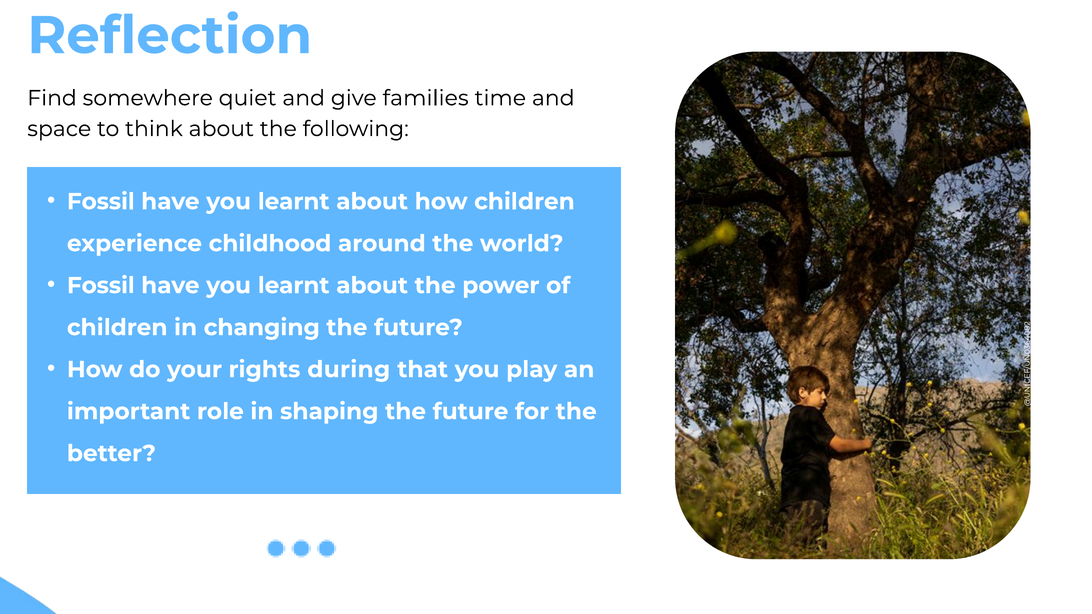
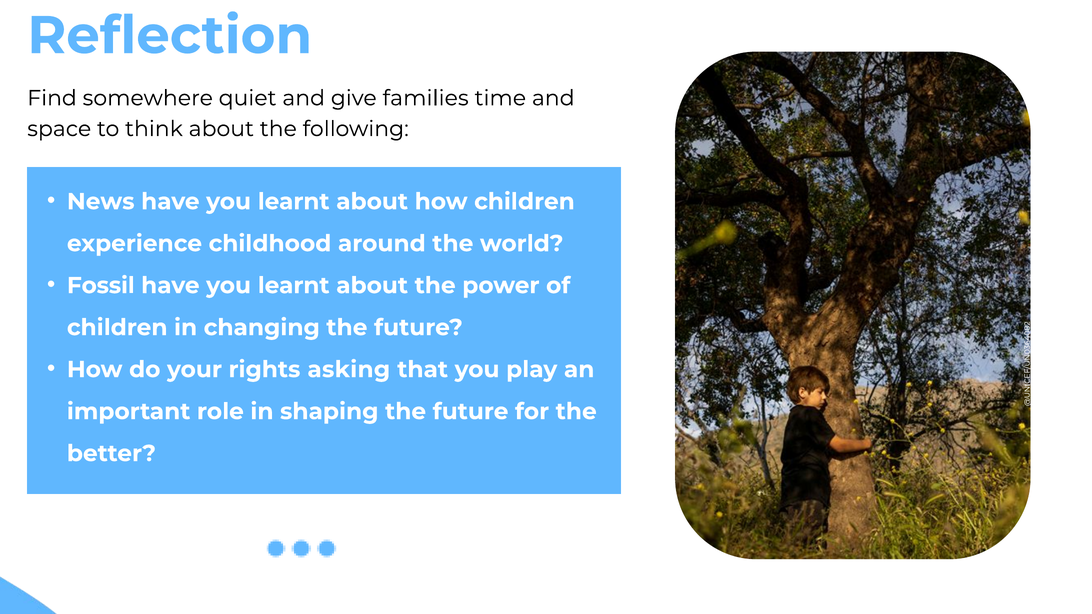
Fossil: Fossil -> News (101, 202)
during: during -> asking (349, 370)
